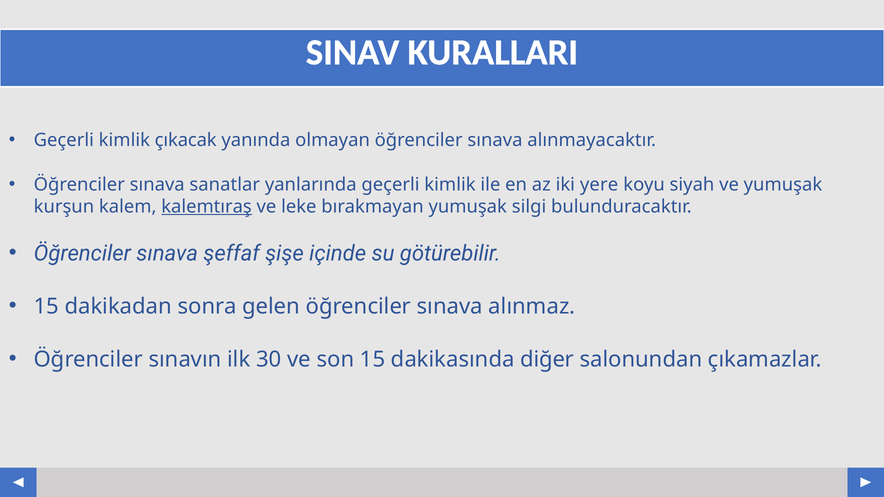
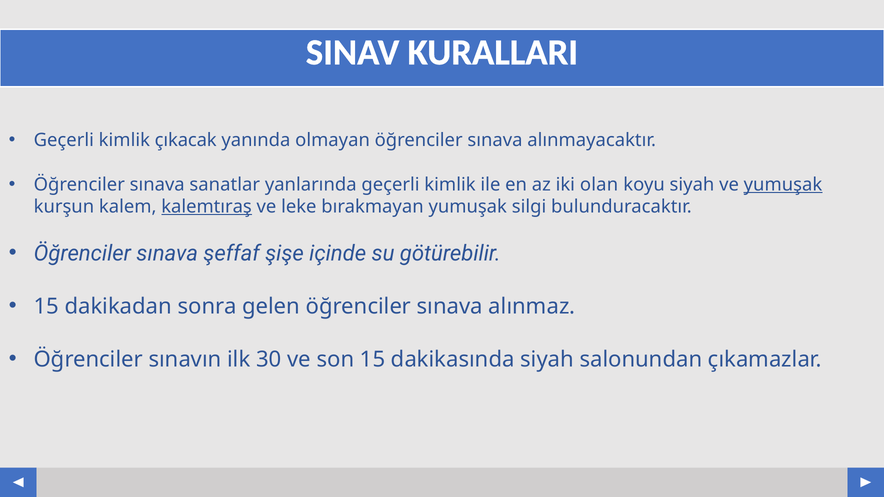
yere: yere -> olan (599, 185)
yumuşak underline: none -> present (783, 185)
dakikasında diğer: diğer -> siyah (547, 359)
